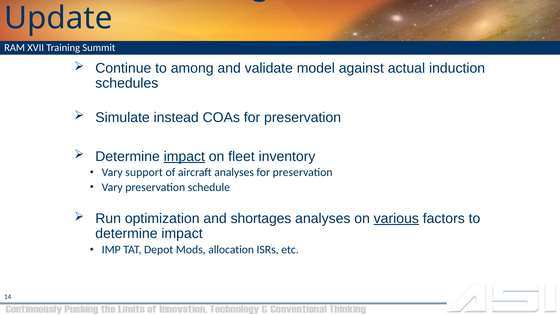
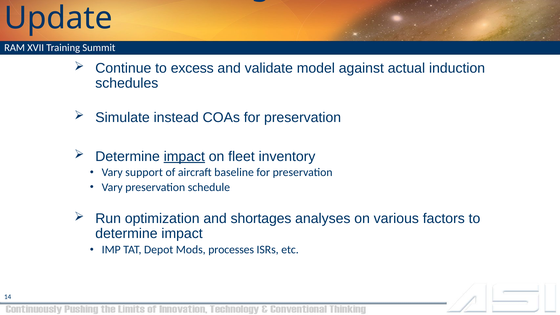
among: among -> excess (192, 68)
aircraft analyses: analyses -> baseline (234, 172)
various underline: present -> none (396, 219)
allocation: allocation -> processes (231, 250)
